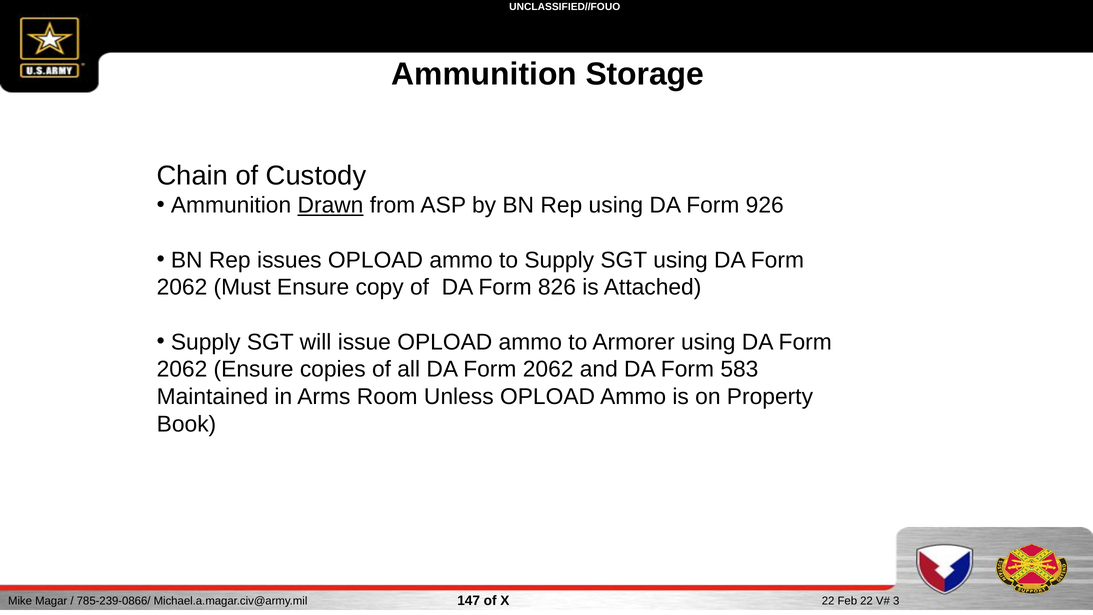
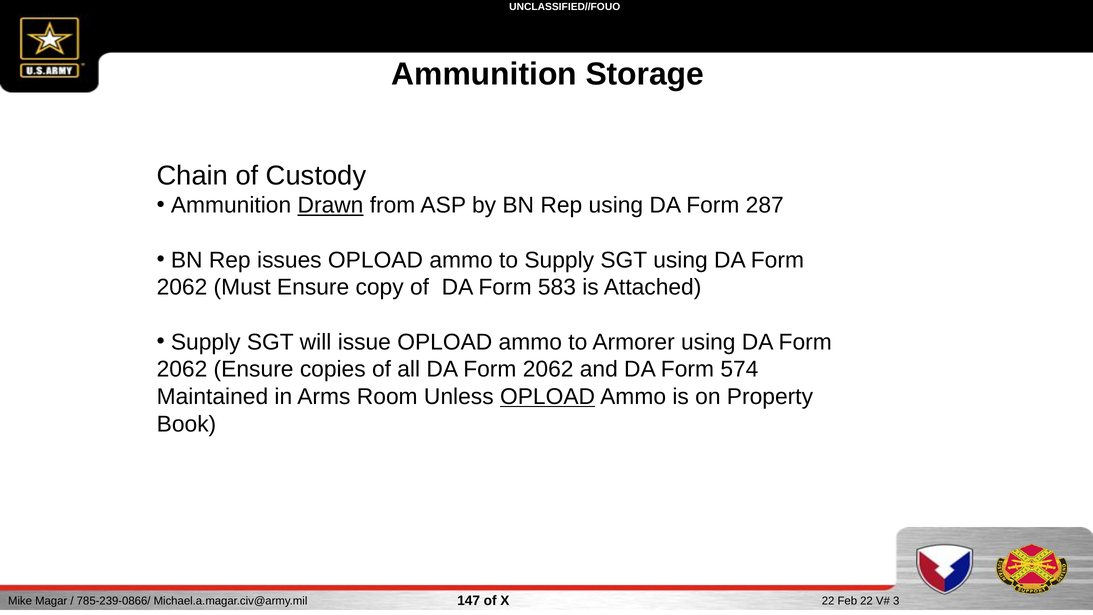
926: 926 -> 287 (765, 205)
826: 826 -> 583 (557, 287)
583: 583 -> 574 (739, 369)
OPLOAD underline: none -> present (548, 397)
